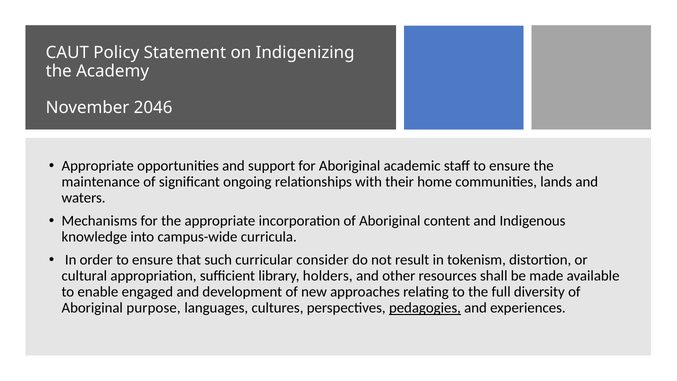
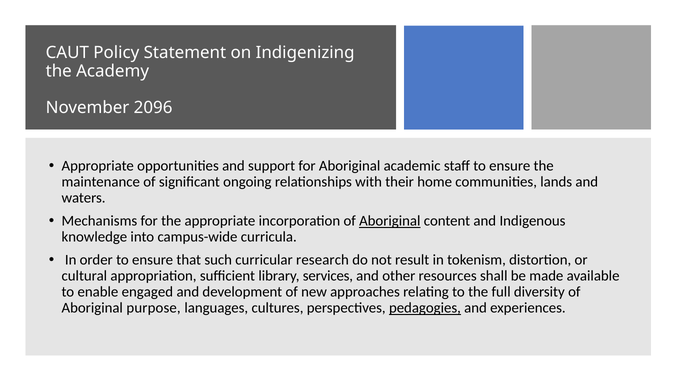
2046: 2046 -> 2096 (153, 108)
Aboriginal underline: none -> present (390, 221)
consider: consider -> research (323, 260)
holders: holders -> services (328, 276)
